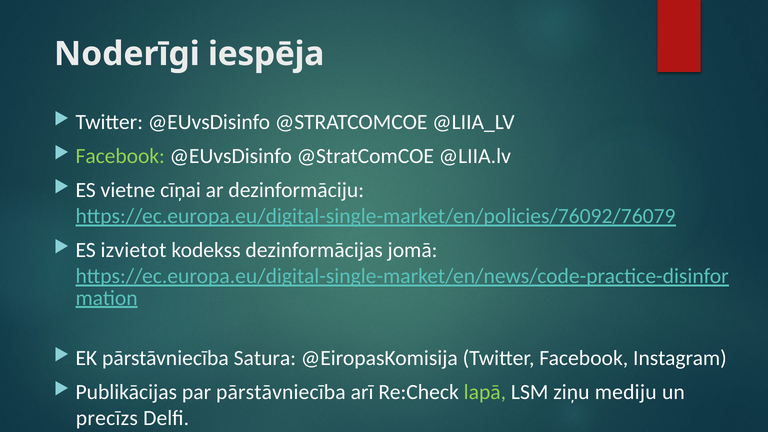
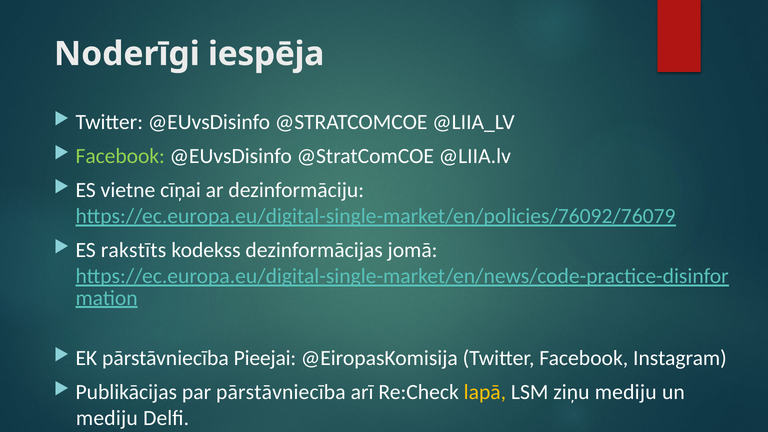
izvietot: izvietot -> rakstīts (133, 250)
Satura: Satura -> Pieejai (265, 358)
lapā colour: light green -> yellow (485, 392)
precīzs: precīzs -> mediju (107, 418)
